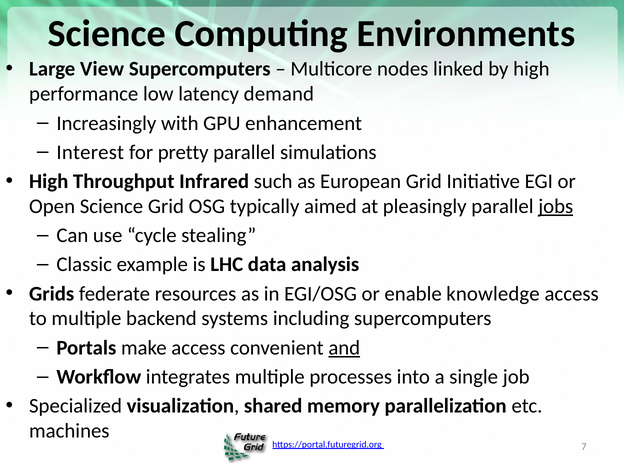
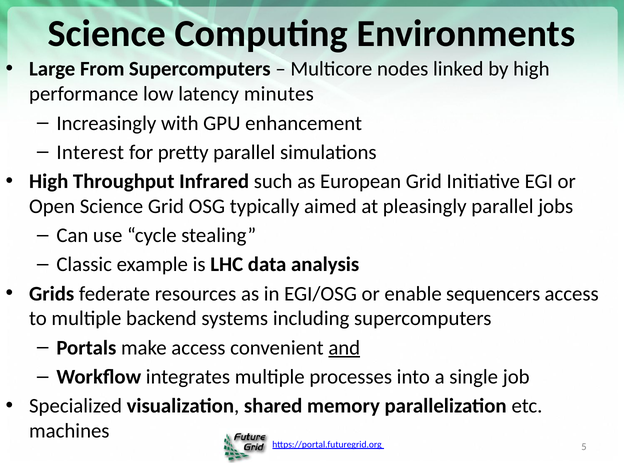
View: View -> From (102, 69)
demand: demand -> minutes (279, 94)
jobs underline: present -> none (556, 206)
knowledge: knowledge -> sequencers (493, 294)
7: 7 -> 5 (584, 447)
